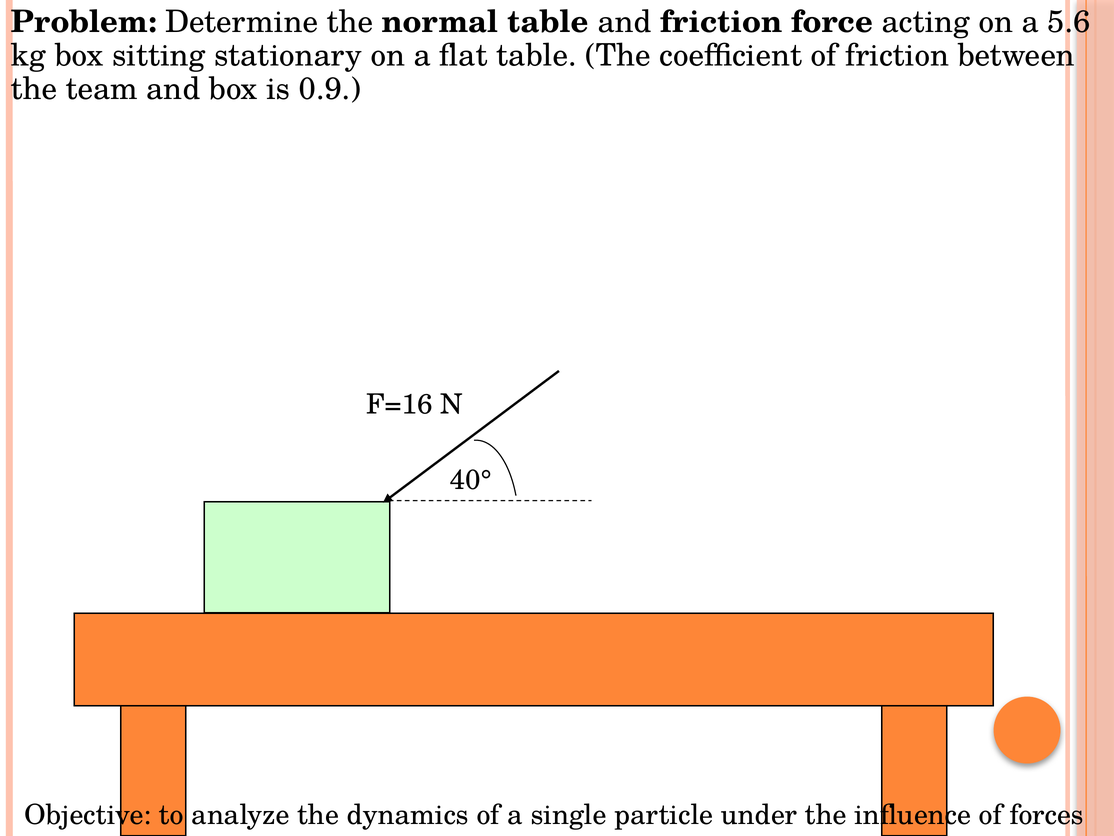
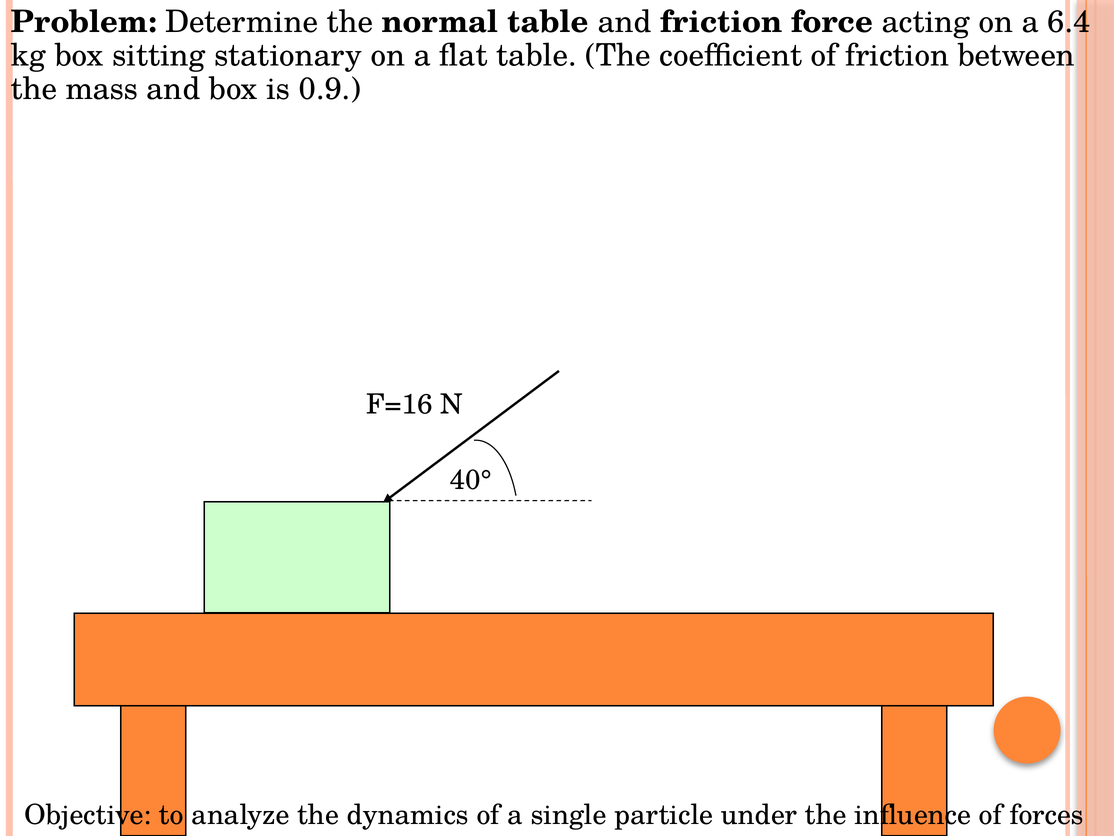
5.6: 5.6 -> 6.4 (1069, 22)
team: team -> mass (102, 89)
